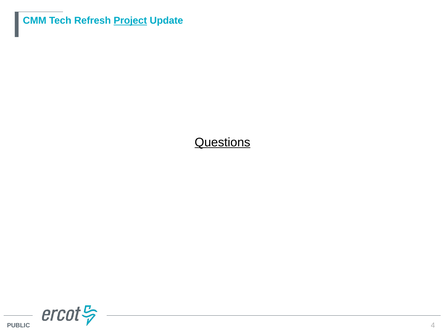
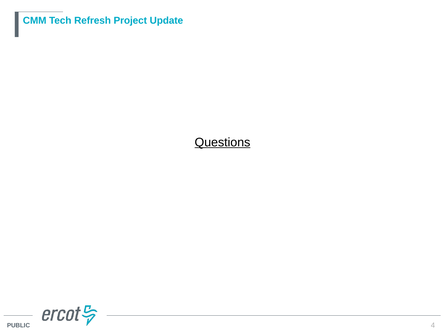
Project underline: present -> none (130, 21)
